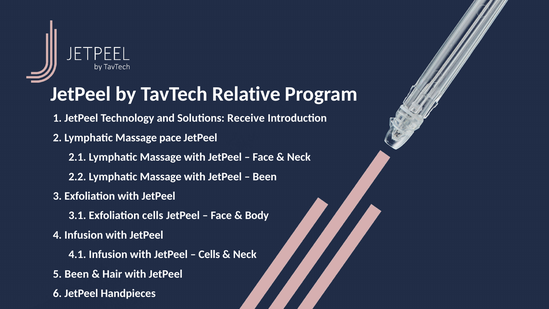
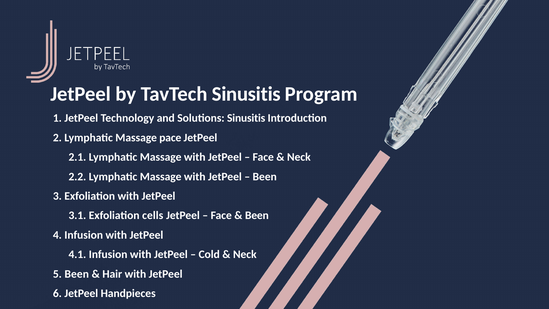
TavTech Relative: Relative -> Sinusitis (246, 94)
Solutions Receive: Receive -> Sinusitis (246, 118)
Body: Body -> Been (257, 215)
Cells: Cells -> Cold (209, 254)
